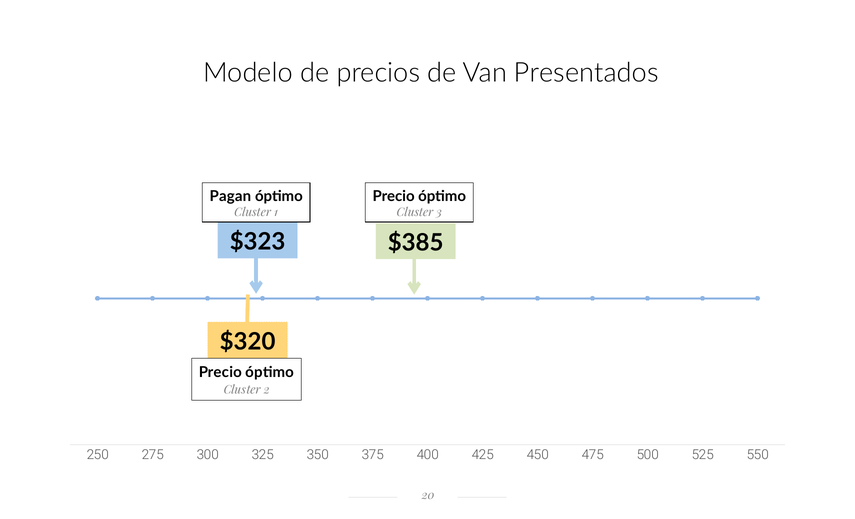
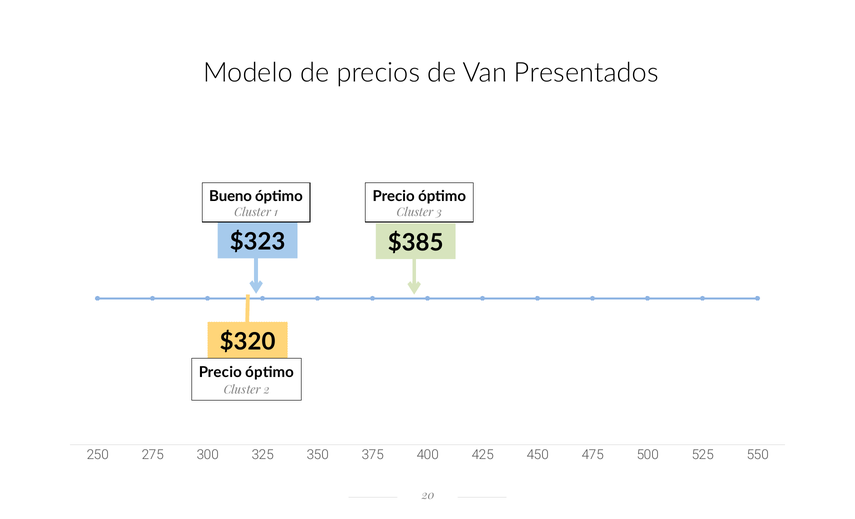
Pagan: Pagan -> Bueno (231, 196)
